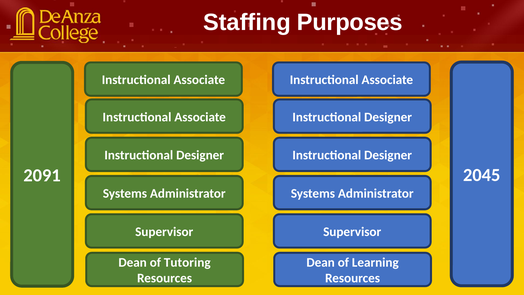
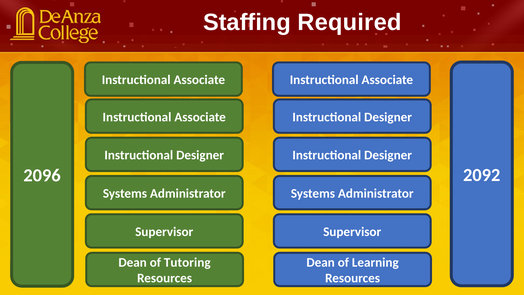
Purposes: Purposes -> Required (350, 22)
2045: 2045 -> 2092 (482, 175)
2091: 2091 -> 2096 (42, 175)
